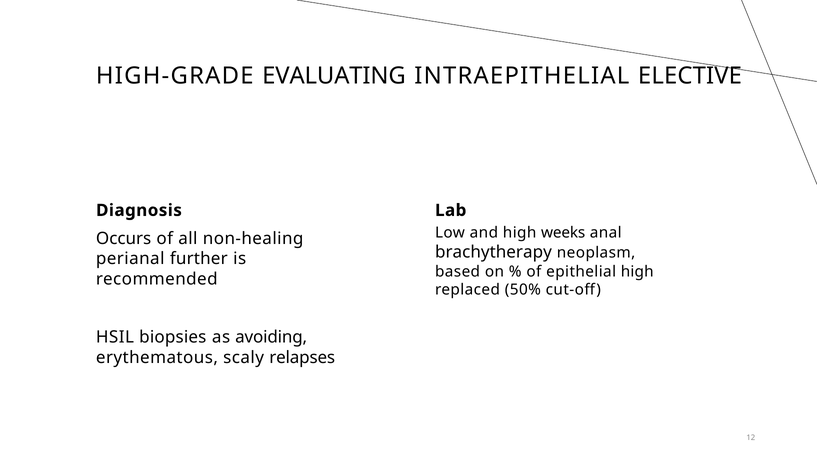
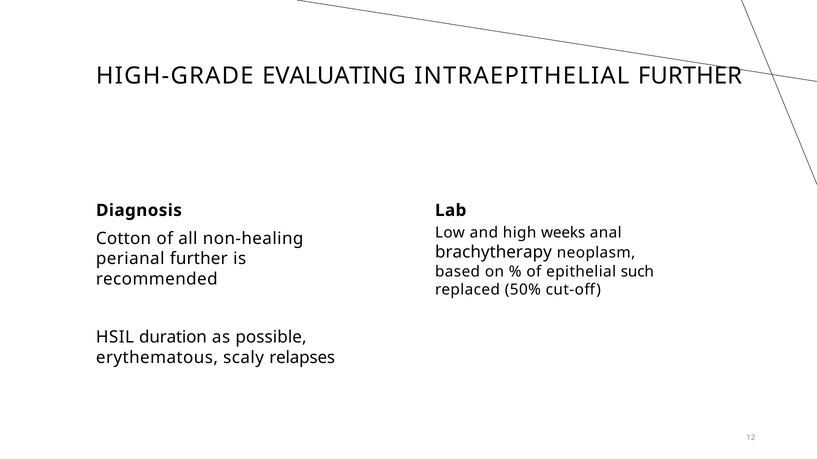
INTRAEPITHELIAL ELECTIVE: ELECTIVE -> FURTHER (690, 76)
Occurs: Occurs -> Cotton (124, 239)
epithelial high: high -> such (637, 272)
biopsies: biopsies -> duration (173, 338)
avoiding: avoiding -> possible (271, 338)
